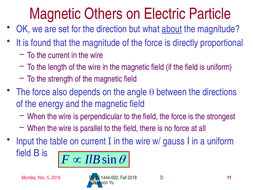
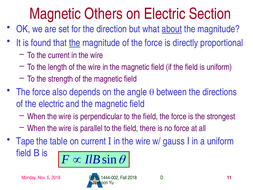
Particle: Particle -> Section (210, 14)
the underline: none -> present (75, 43)
the energy: energy -> electric (51, 104)
Input: Input -> Tape (25, 141)
